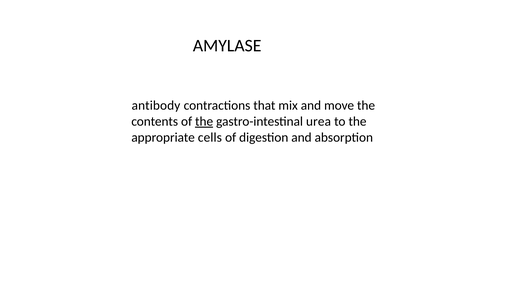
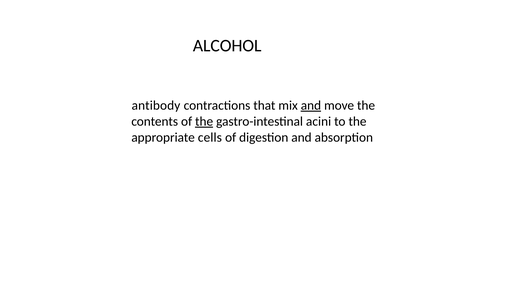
AMYLASE: AMYLASE -> ALCOHOL (227, 46)
and underline: none -> present (311, 106)
urea: urea -> acini (319, 122)
